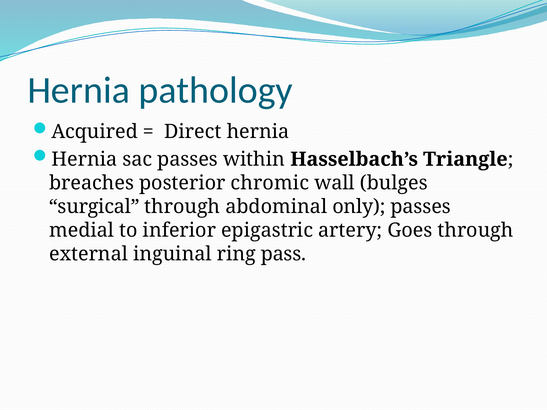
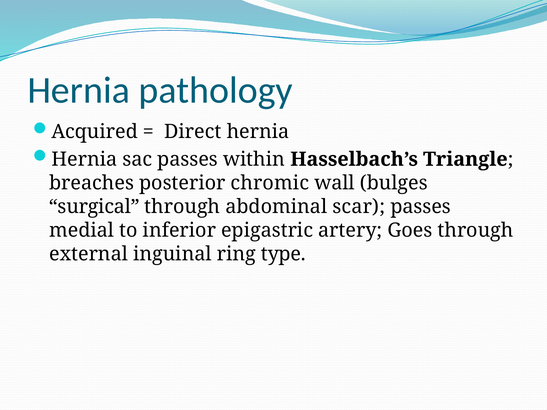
only: only -> scar (359, 207)
pass: pass -> type (283, 254)
